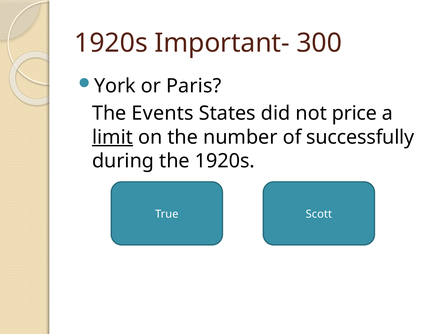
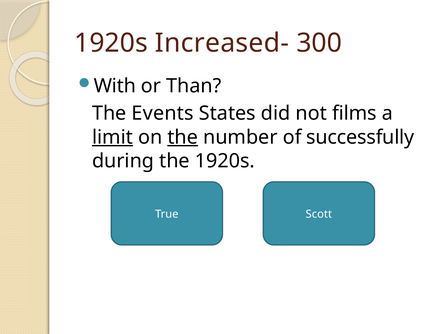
Important-: Important- -> Increased- (222, 43)
York: York -> With (115, 86)
Paris: Paris -> Than (194, 86)
price: price -> films (354, 113)
the underline: none -> present (183, 137)
